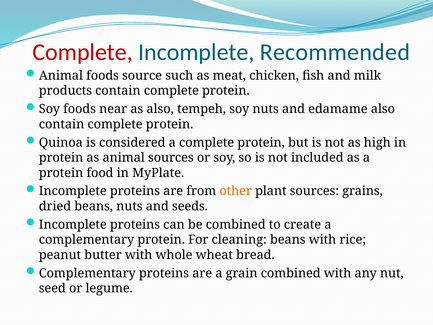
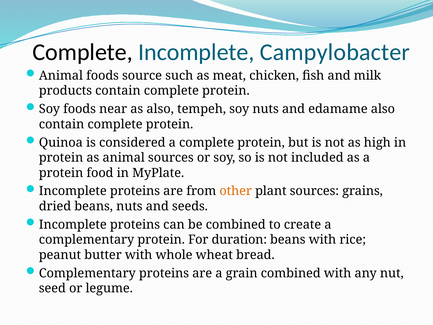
Complete colour: red -> black (83, 52)
Recommended: Recommended -> Campylobacter (335, 52)
cleaning: cleaning -> duration (239, 240)
